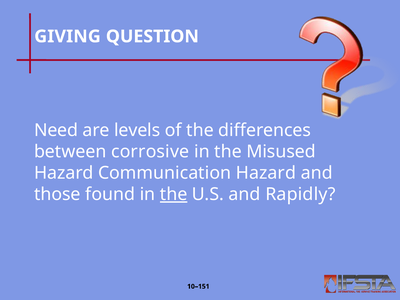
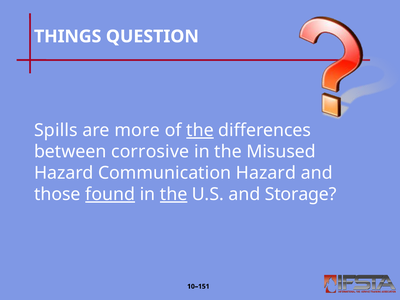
GIVING: GIVING -> THINGS (68, 36)
Need: Need -> Spills (56, 130)
levels: levels -> more (137, 130)
the underline: none -> present (200, 130)
found underline: none -> present (110, 194)
Rapidly: Rapidly -> Storage (301, 194)
